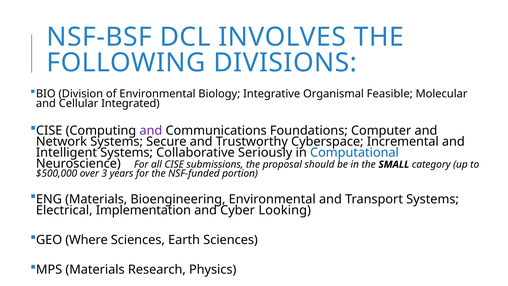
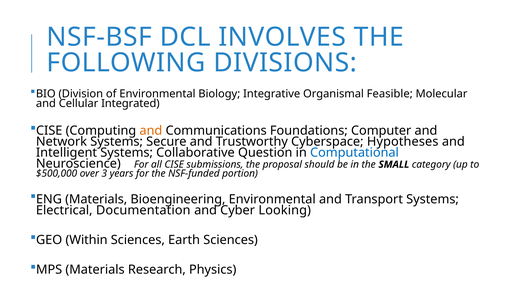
and colour: purple -> orange (151, 131)
Incremental: Incremental -> Hypotheses (403, 141)
Seriously: Seriously -> Question (265, 152)
Implementation: Implementation -> Documentation (143, 210)
Where: Where -> Within (87, 240)
